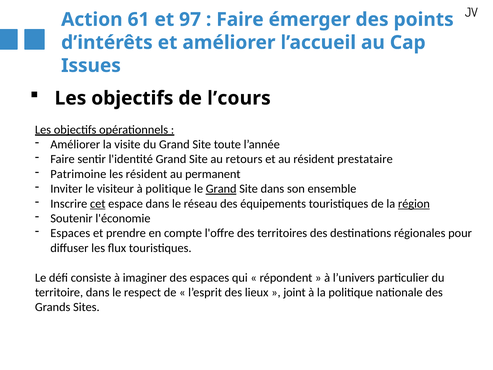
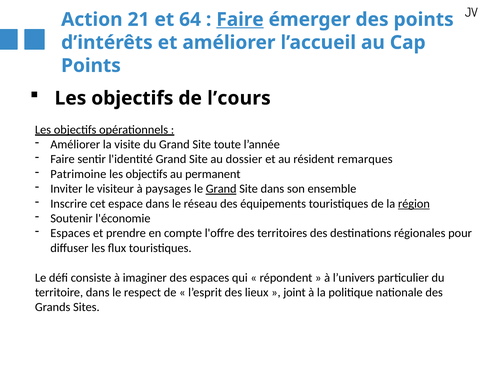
61: 61 -> 21 (139, 20)
97: 97 -> 64 (190, 20)
Faire underline: none -> present (240, 20)
Issues: Issues -> Points (91, 66)
retours: retours -> dossier (244, 159)
prestataire: prestataire -> remarques (365, 159)
résident: résident -> objectifs (147, 174)
à politique: politique -> paysages (168, 189)
cet underline: present -> none (98, 203)
